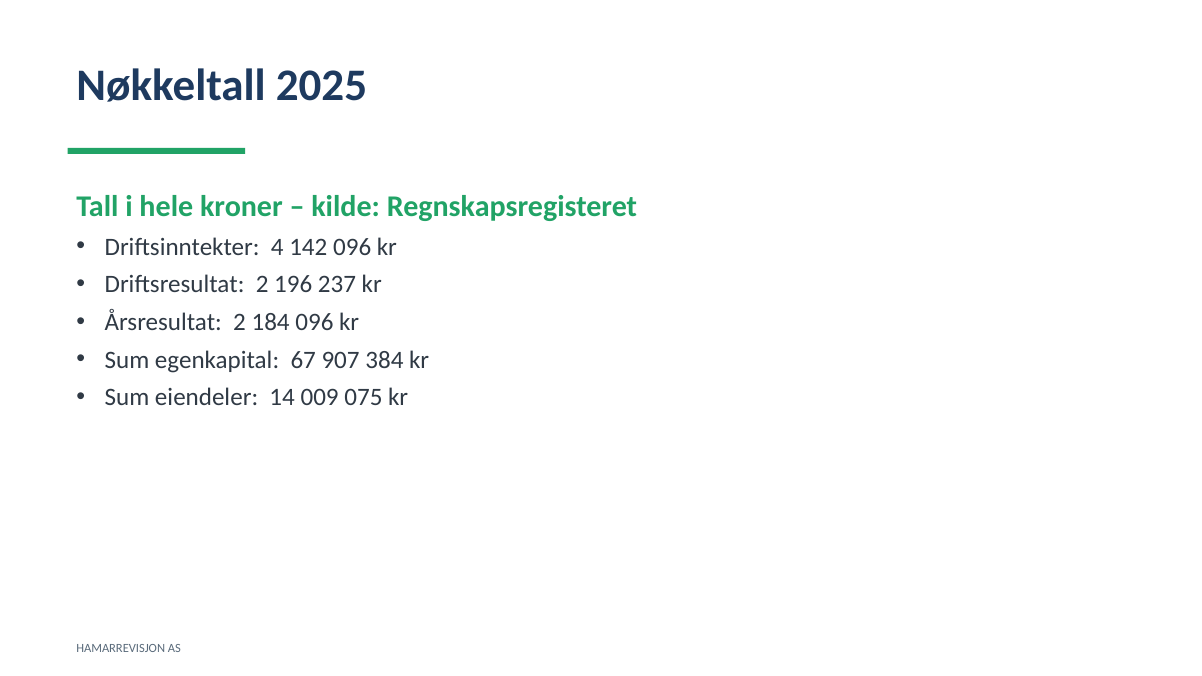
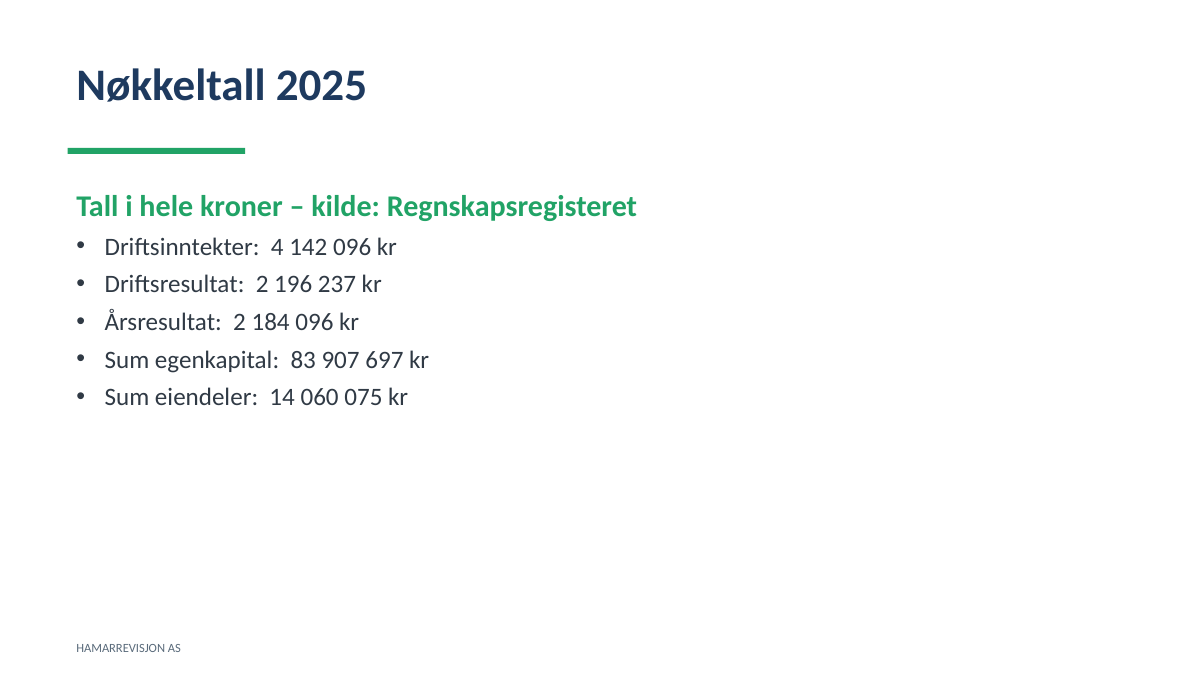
67: 67 -> 83 (303, 360)
384: 384 -> 697 (384, 360)
009: 009 -> 060 (320, 398)
